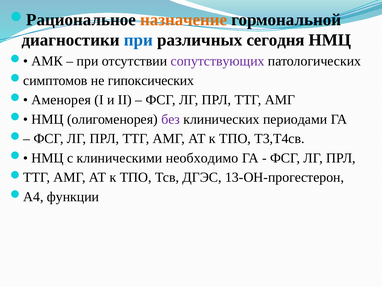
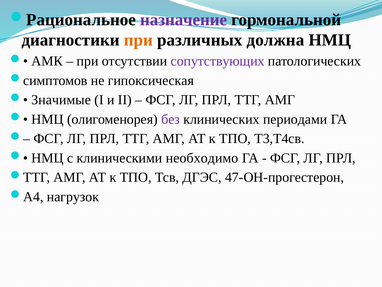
назначение colour: orange -> purple (184, 20)
при colour: blue -> orange (138, 40)
сегодня: сегодня -> должна (275, 40)
гипоксических: гипоксических -> гипоксическая (151, 80)
Аменорея: Аменорея -> Значимые (61, 100)
13-ОН-прогестерон: 13-ОН-прогестерон -> 47-ОН-прогестерон (285, 177)
функции: функции -> нагрузок (73, 196)
